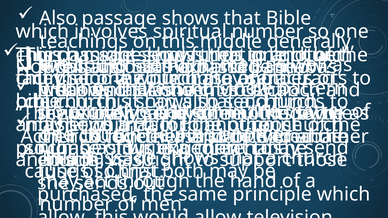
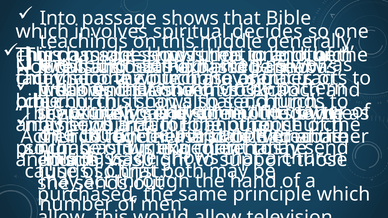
Also: Also -> Into (58, 18)
number: number -> decides (267, 32)
